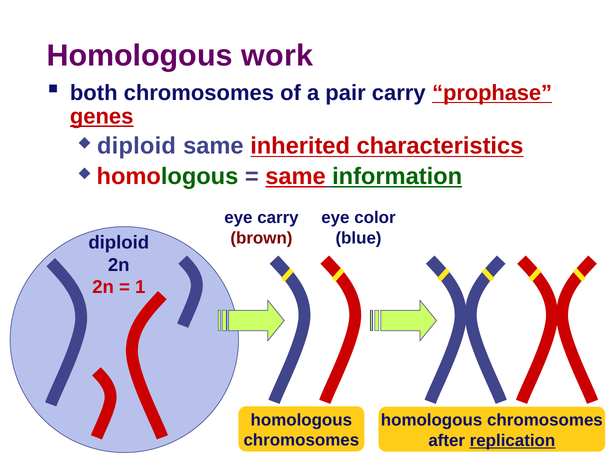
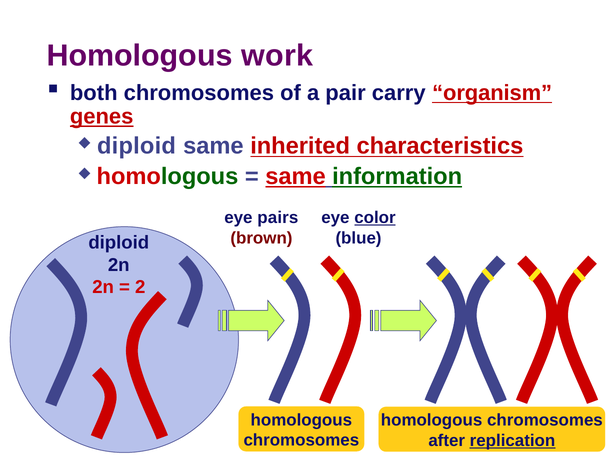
prophase: prophase -> organism (492, 93)
eye carry: carry -> pairs (278, 218)
color underline: none -> present (375, 218)
1: 1 -> 2 (140, 287)
